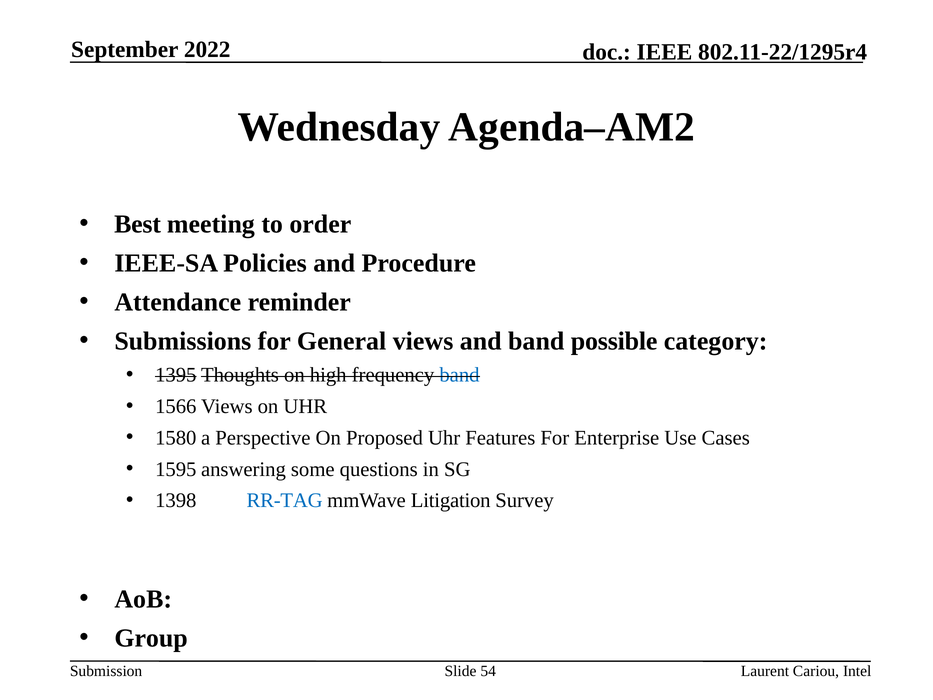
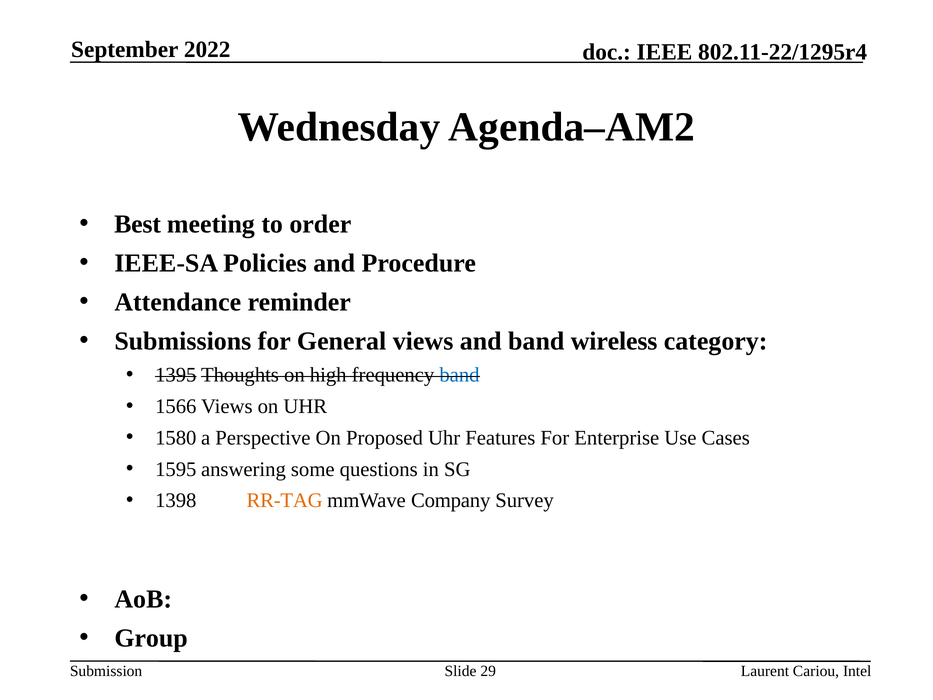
possible: possible -> wireless (614, 341)
RR-TAG colour: blue -> orange (285, 500)
Litigation: Litigation -> Company (451, 500)
54: 54 -> 29 (488, 671)
